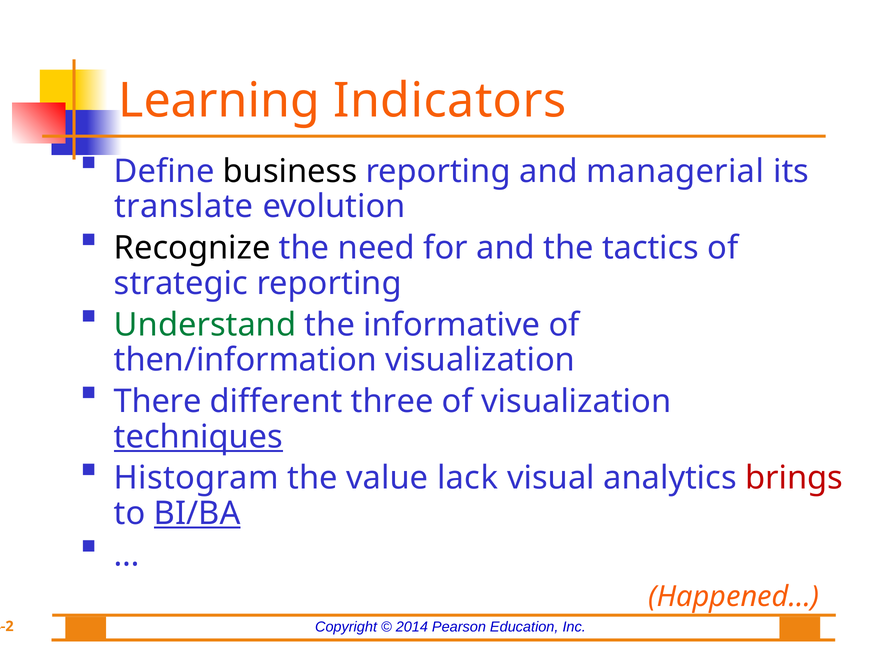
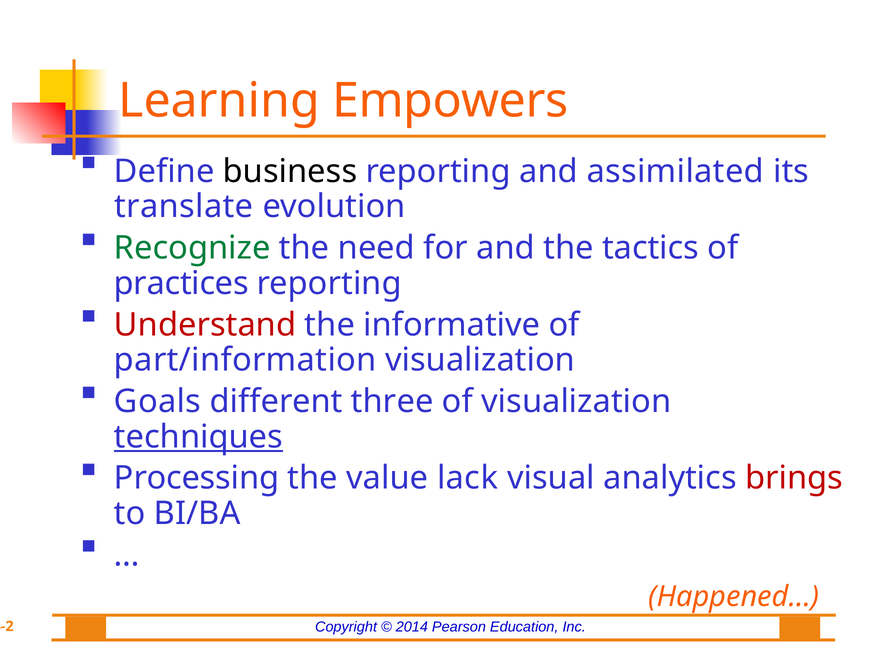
Indicators: Indicators -> Empowers (450, 101)
managerial: managerial -> assimilated (675, 171)
Recognize colour: black -> green (192, 248)
strategic: strategic -> practices (181, 283)
Understand colour: green -> red (205, 325)
then/information: then/information -> part/information (245, 360)
There: There -> Goals (158, 402)
Histogram: Histogram -> Processing (197, 478)
BI/BA underline: present -> none (197, 514)
